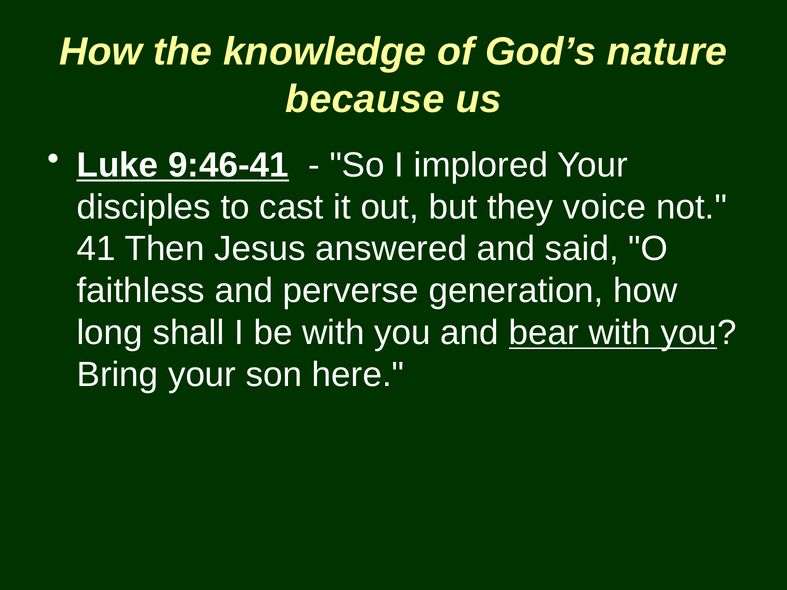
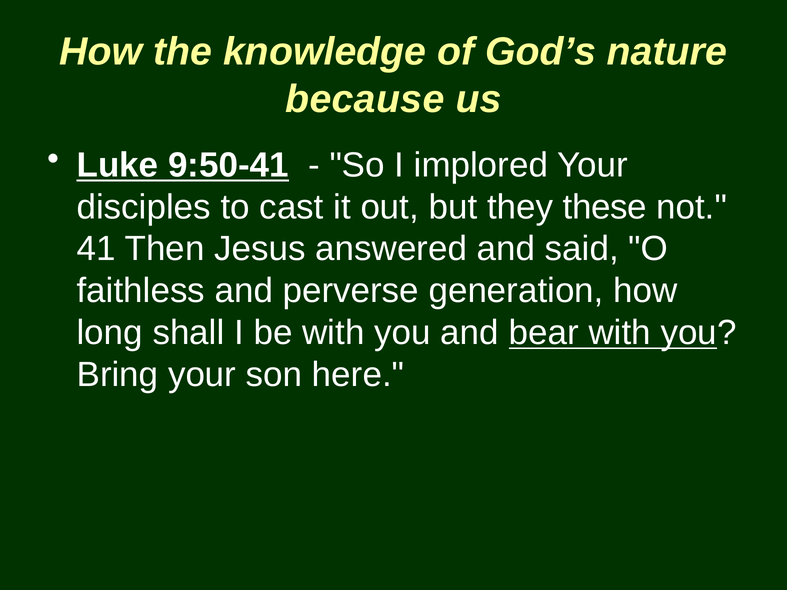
9:46-41: 9:46-41 -> 9:50-41 (228, 165)
voice: voice -> these (605, 207)
